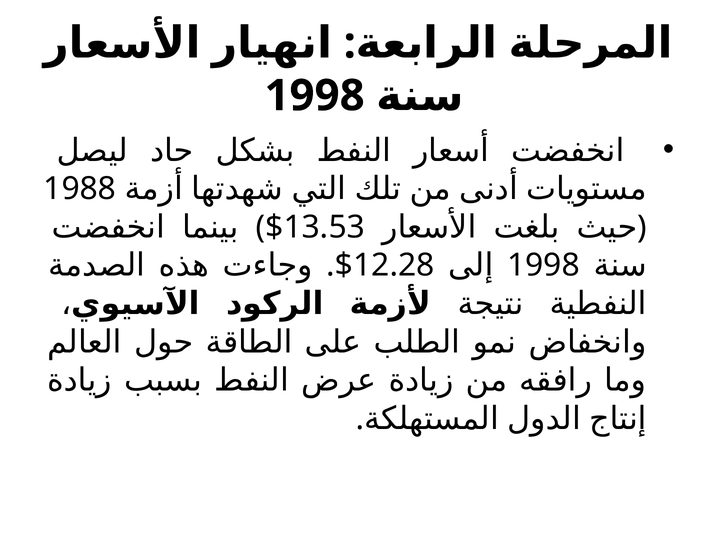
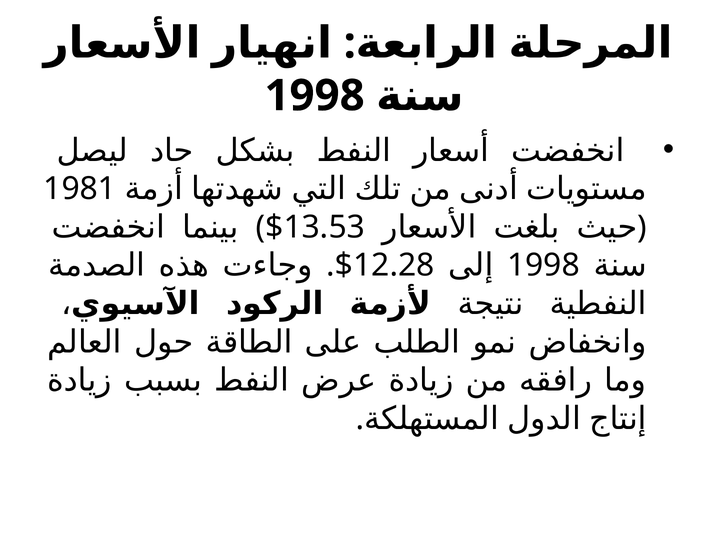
1988: 1988 -> 1981 (80, 189)
